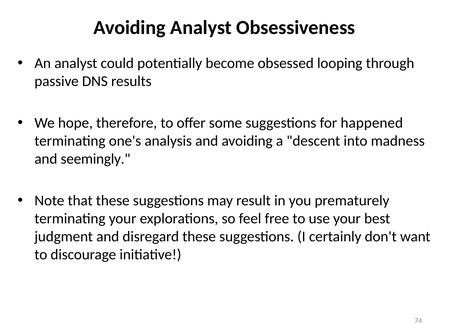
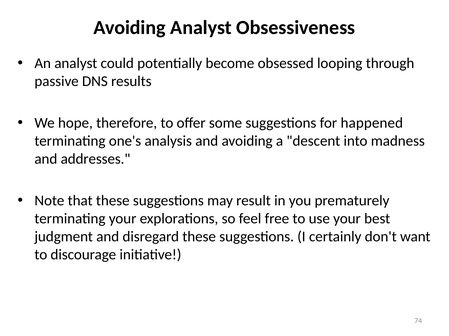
seemingly: seemingly -> addresses (96, 159)
